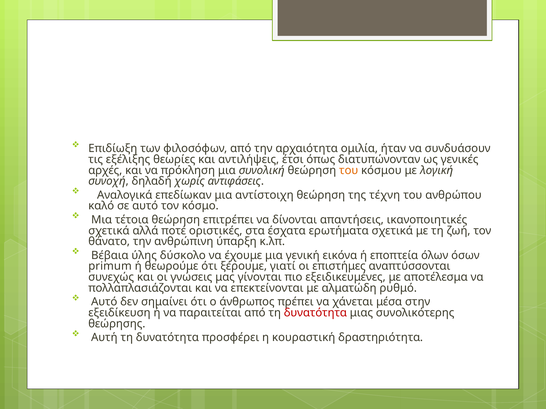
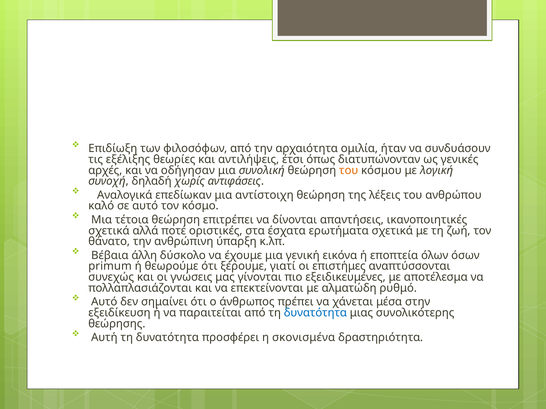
πρόκληση: πρόκληση -> οδήγησαν (188, 170)
τέχνη: τέχνη -> λέξεις (385, 195)
ύλης: ύλης -> άλλη (144, 256)
δυνατότητα colour: red -> blue (315, 313)
κουραστική: κουραστική -> σκονισμένα (304, 338)
